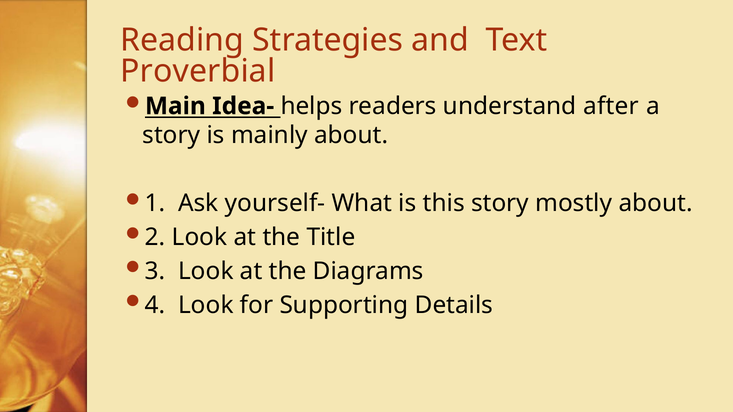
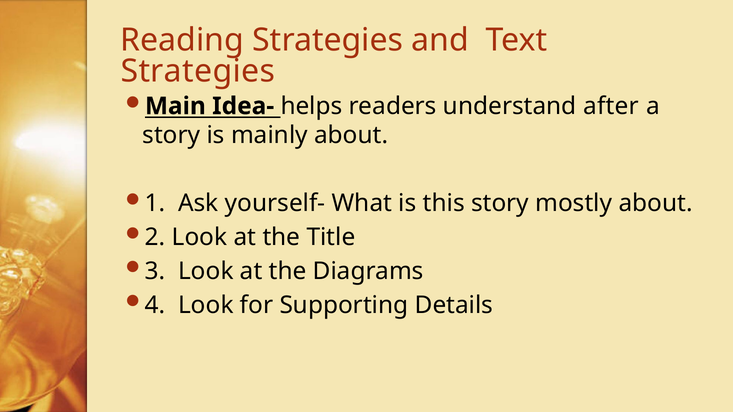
Proverbial: Proverbial -> Strategies (198, 71)
